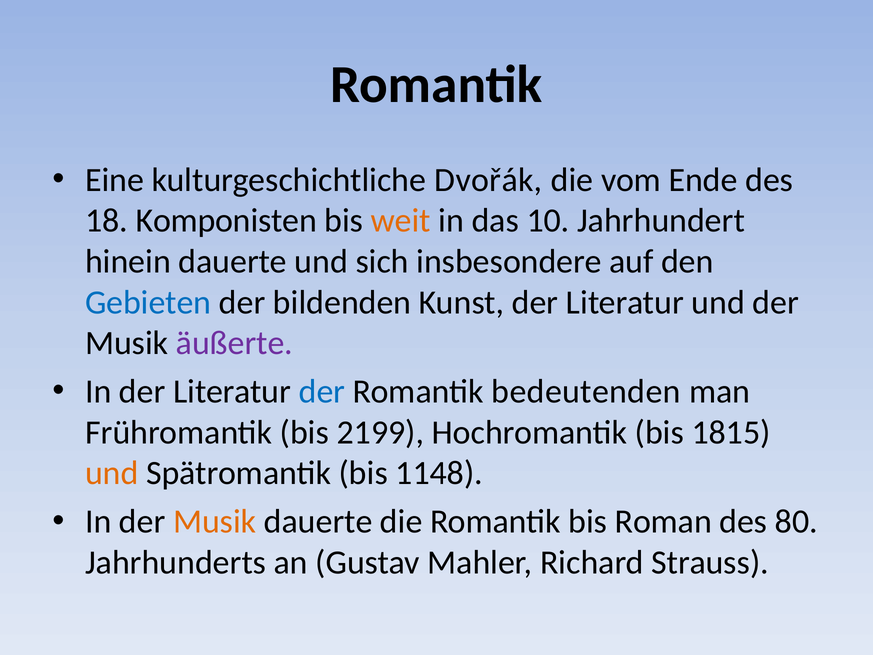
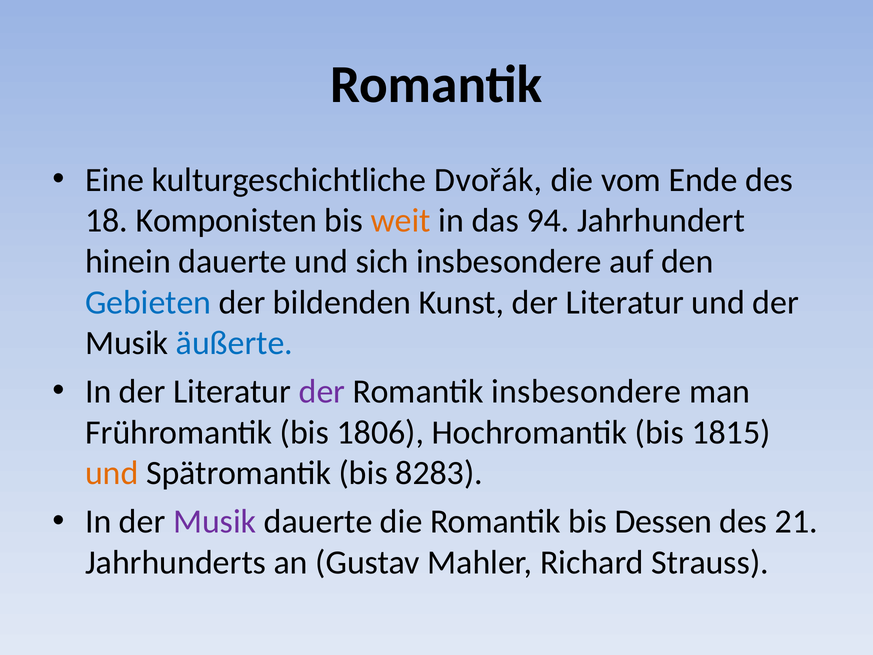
10: 10 -> 94 (548, 221)
äußerte colour: purple -> blue (234, 343)
der colour: blue -> purple (322, 391)
Romantik bedeutenden: bedeutenden -> insbesondere (586, 391)
2199: 2199 -> 1806 (380, 432)
1148: 1148 -> 8283 (439, 473)
Musik colour: orange -> purple (215, 522)
Roman: Roman -> Dessen (663, 522)
80: 80 -> 21 (796, 522)
